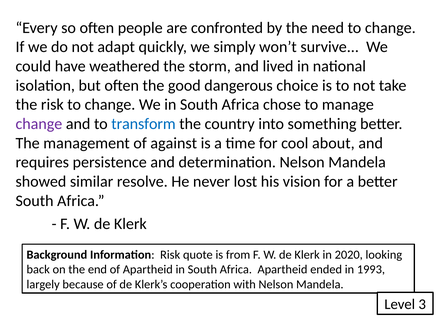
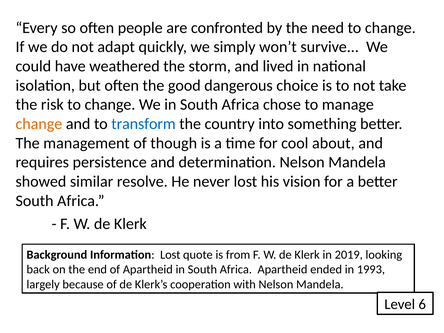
change colour: purple -> orange (39, 124)
against: against -> though (174, 143)
Information Risk: Risk -> Lost (170, 255)
2020: 2020 -> 2019 (349, 255)
3: 3 -> 6 (422, 304)
